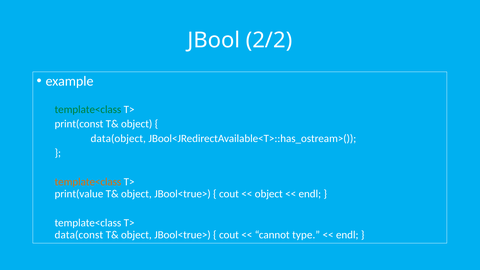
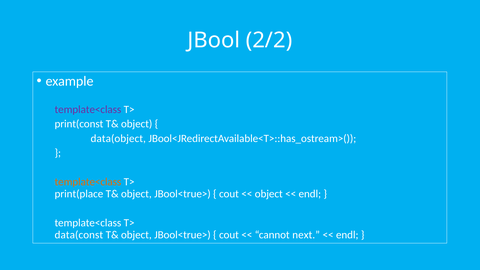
template<class colour: green -> purple (88, 109)
print(value: print(value -> print(place (79, 194)
type: type -> next (306, 235)
